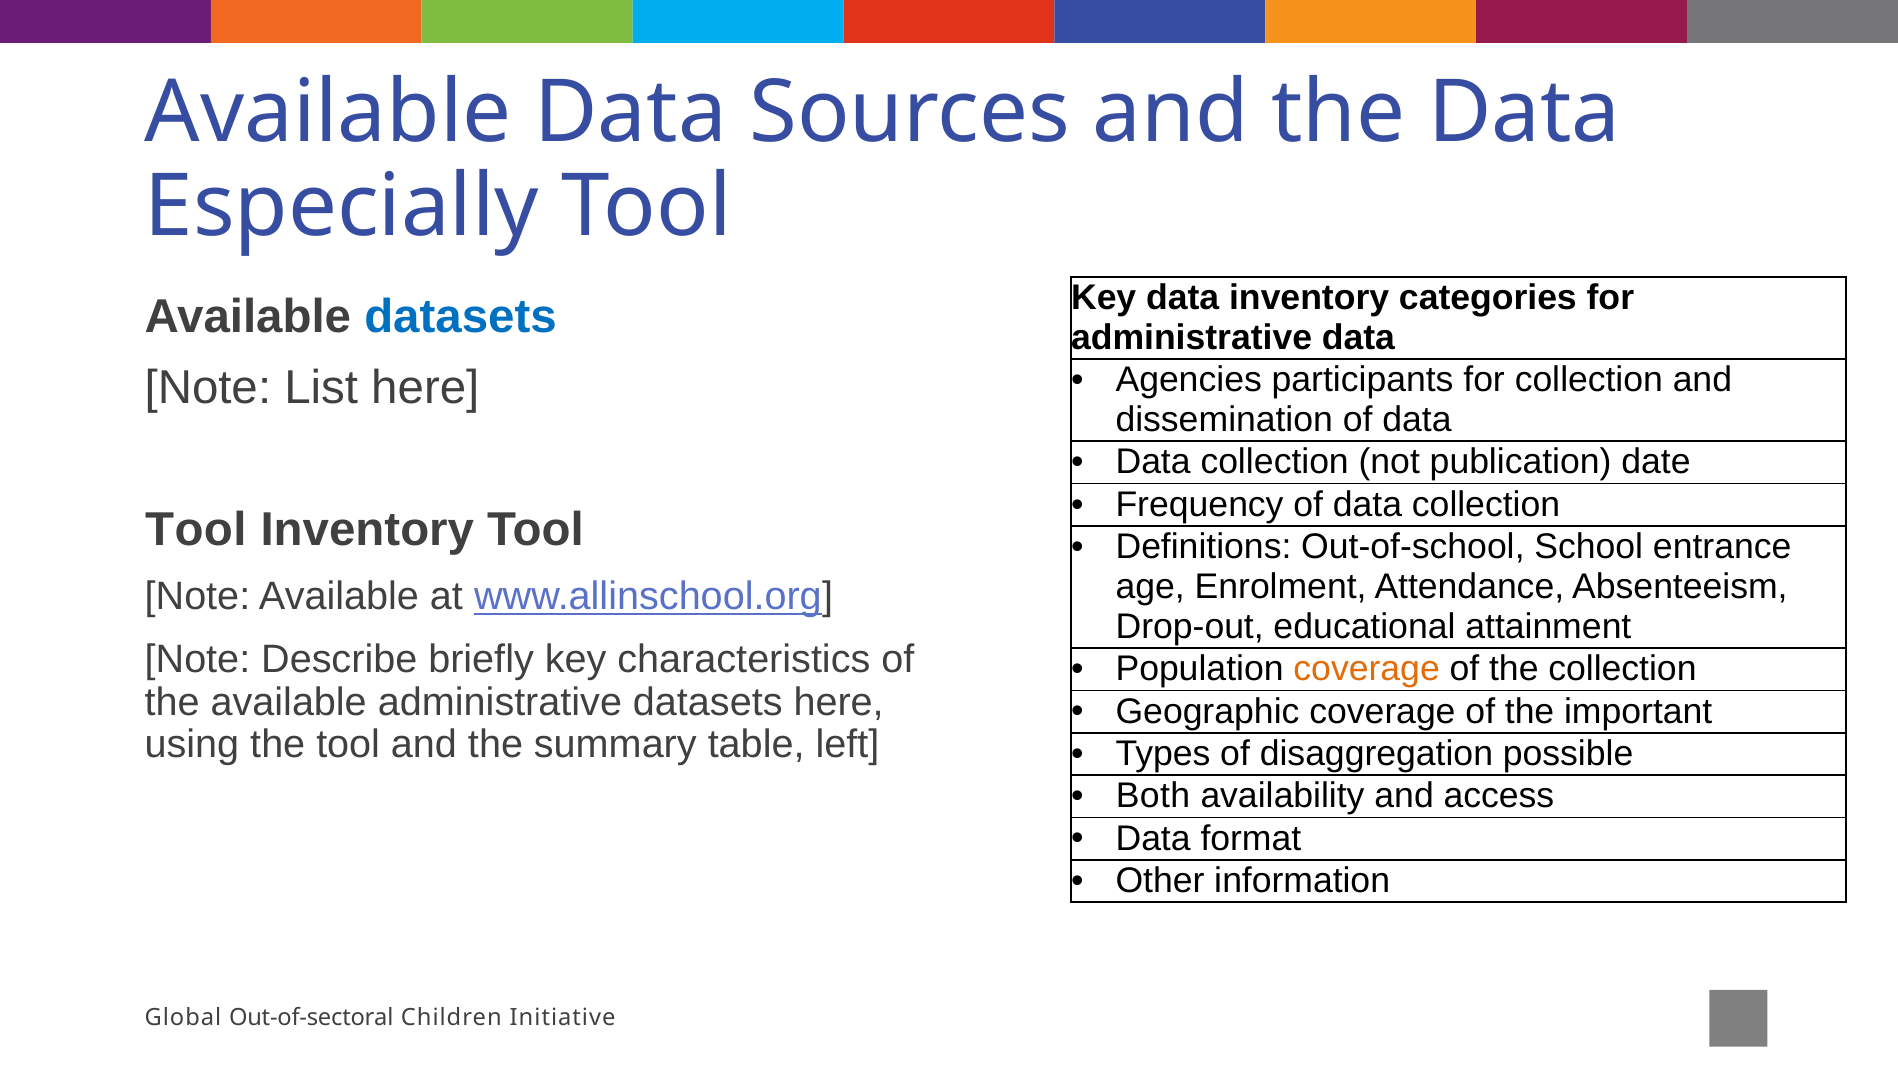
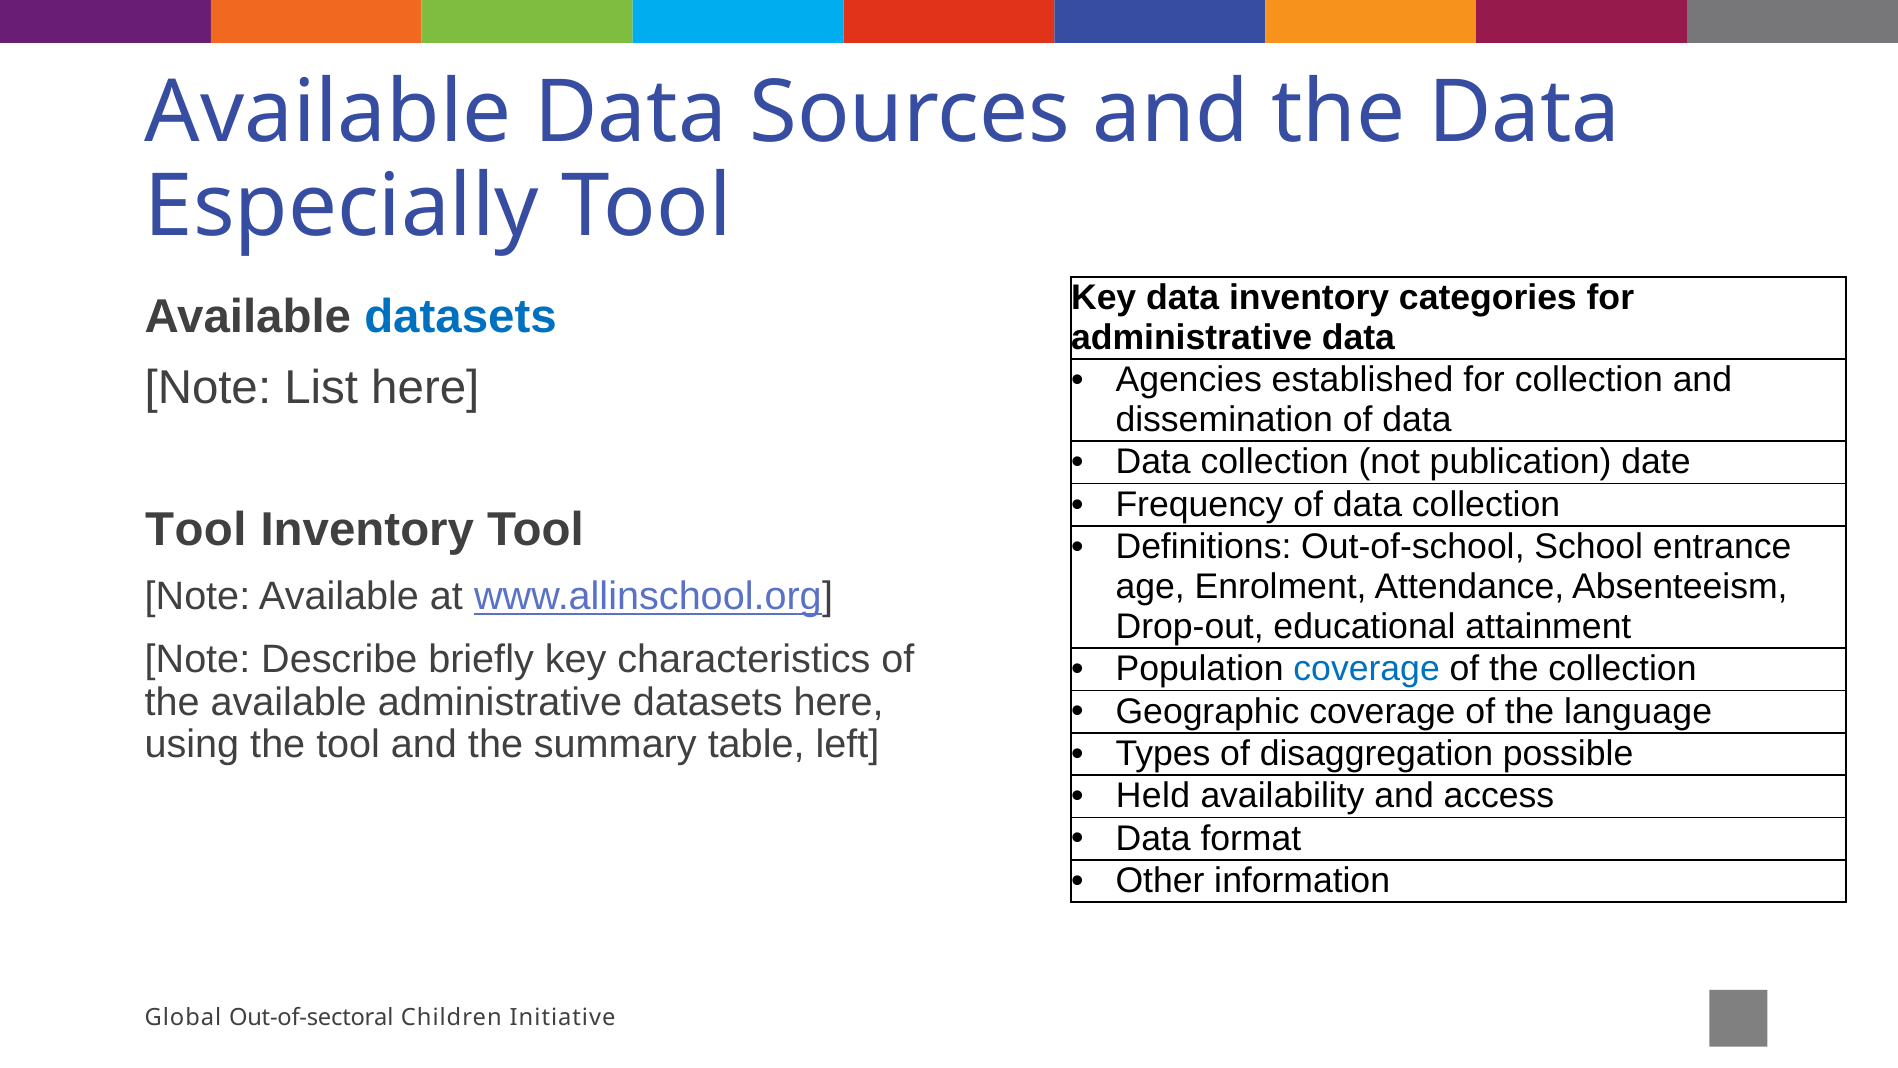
participants: participants -> established (1363, 380)
coverage colour: orange -> blue (1367, 669)
important: important -> language (1638, 711)
Both: Both -> Held (1153, 796)
